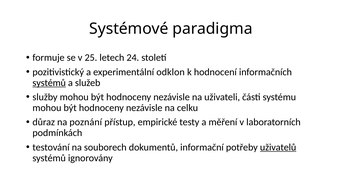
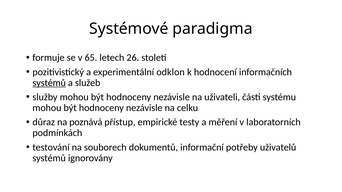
25: 25 -> 65 (91, 58)
24: 24 -> 26 (133, 58)
poznání: poznání -> poznává (86, 122)
uživatelů underline: present -> none (278, 148)
